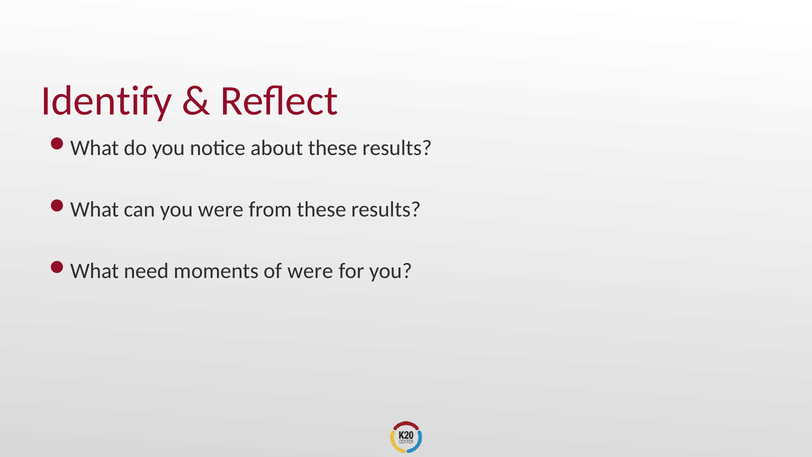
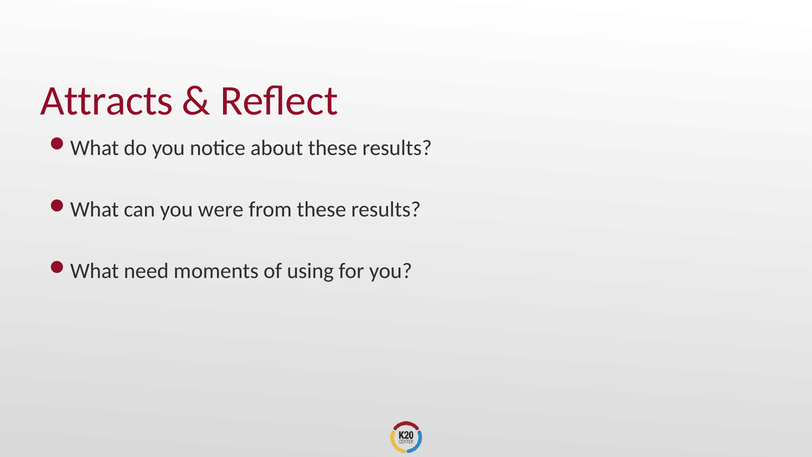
Identify: Identify -> Attracts (107, 101)
of were: were -> using (310, 271)
